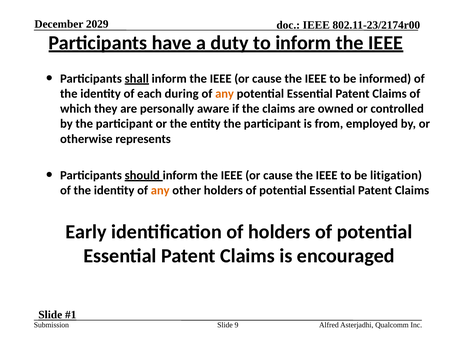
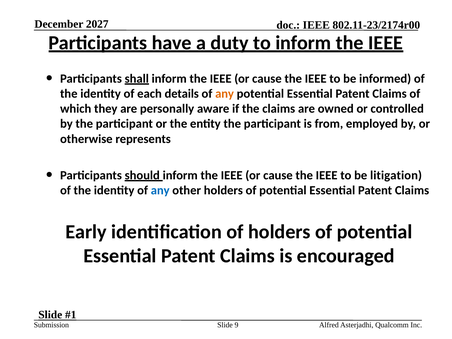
2029: 2029 -> 2027 (97, 24)
during: during -> details (182, 94)
any colour: orange -> blue (160, 190)
